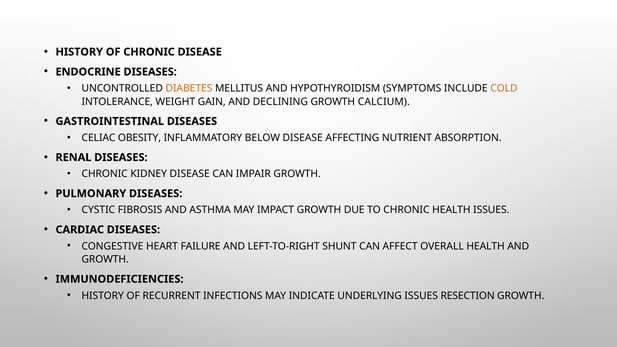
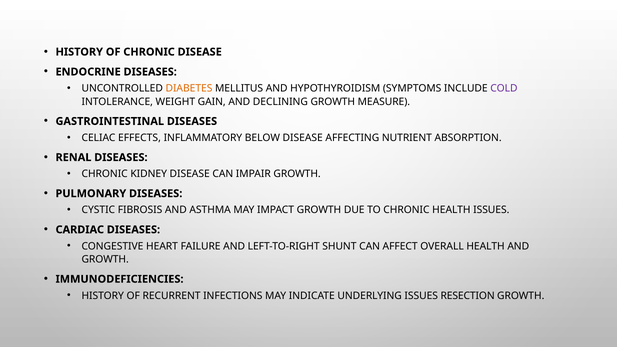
COLD colour: orange -> purple (504, 88)
CALCIUM: CALCIUM -> MEASURE (384, 102)
OBESITY: OBESITY -> EFFECTS (139, 138)
